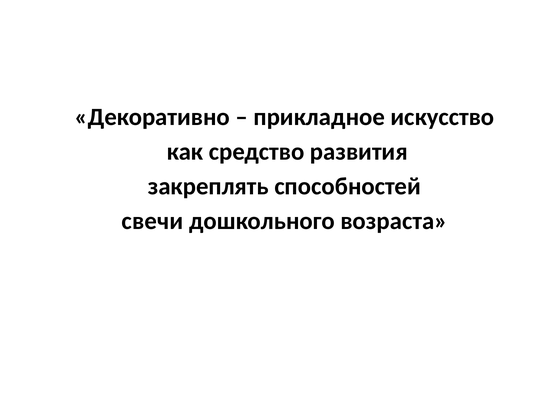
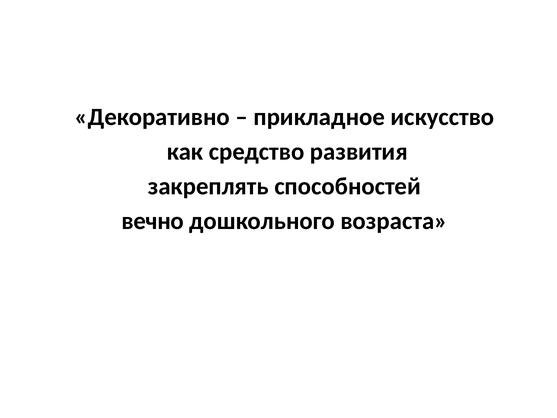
свечи: свечи -> вечно (153, 221)
